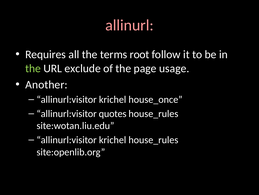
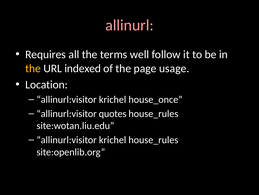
root: root -> well (139, 54)
the colour: light green -> yellow (33, 68)
exclude: exclude -> indexed (83, 68)
Another: Another -> Location (47, 84)
